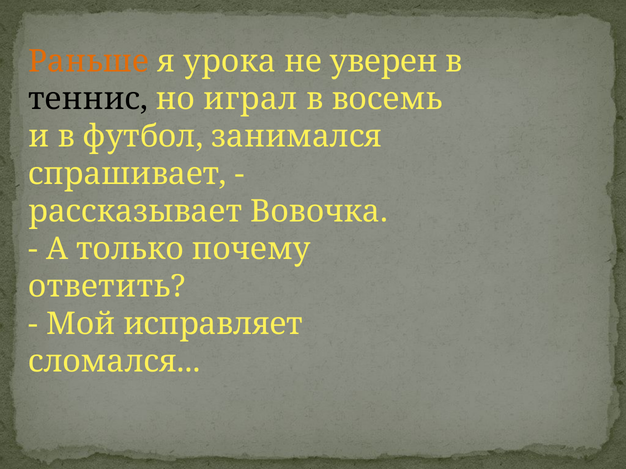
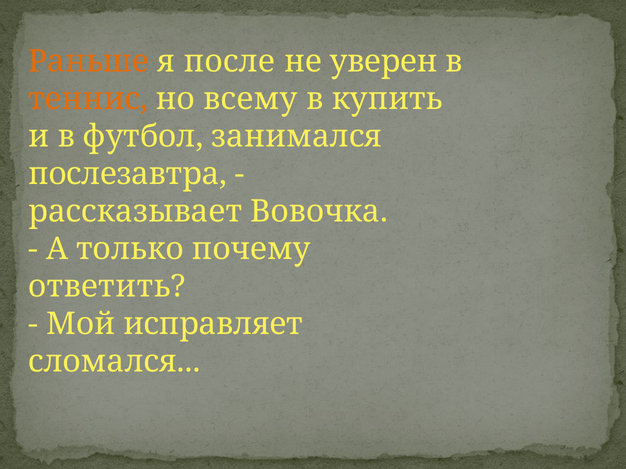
урока: урока -> после (230, 62)
теннис colour: black -> orange (88, 99)
играл: играл -> всему (250, 99)
восемь: восемь -> купить (387, 99)
спрашивает: спрашивает -> послезавтра (128, 174)
